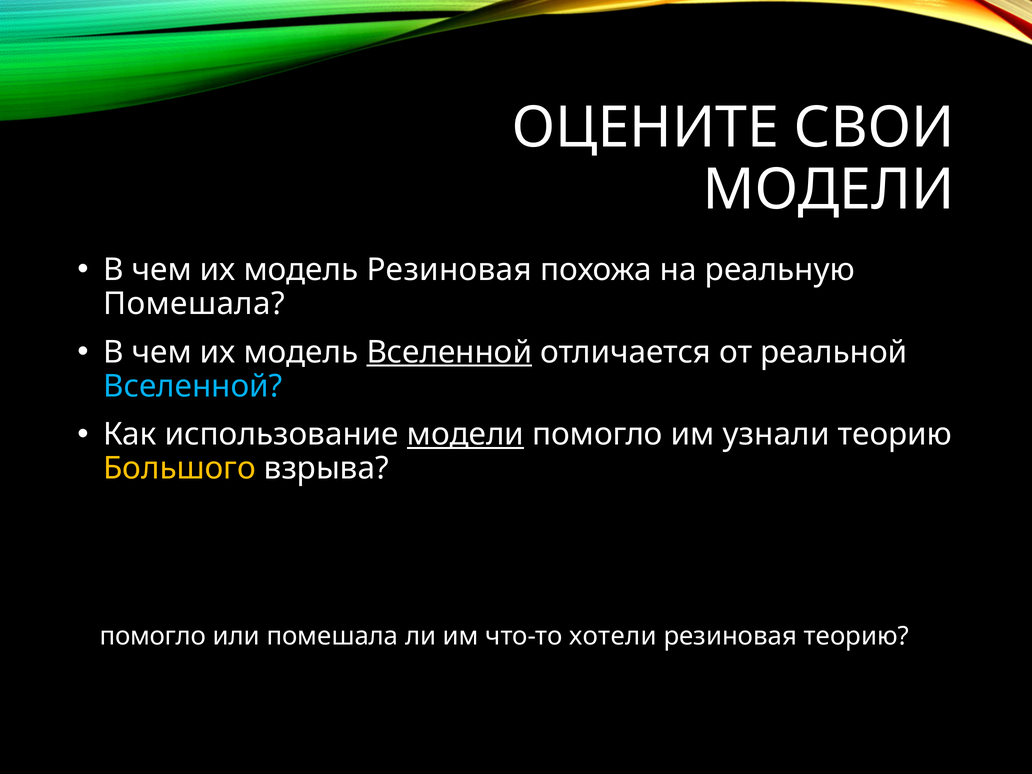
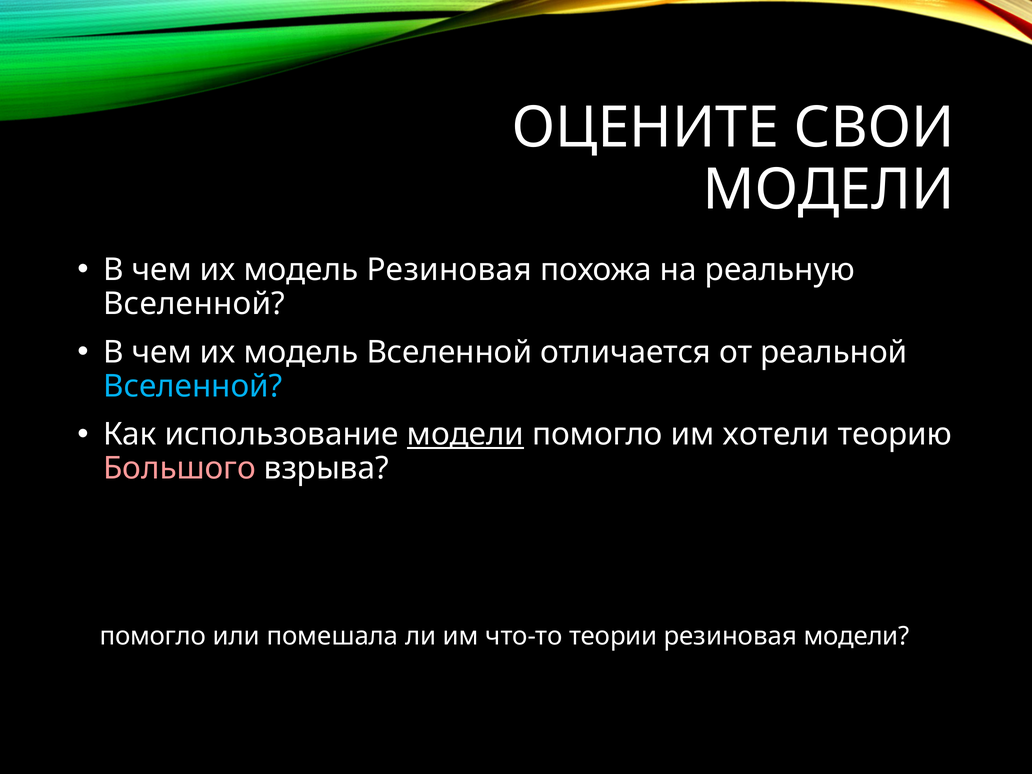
Помешала: Помешала -> Вселенной (194, 304)
Вселенной underline: present -> none (449, 352)
узнали: узнали -> хотели (776, 435)
Большого colour: yellow -> pink (179, 469)
хотели: хотели -> теории (613, 636)
резиновая теорию: теорию -> модели (856, 636)
